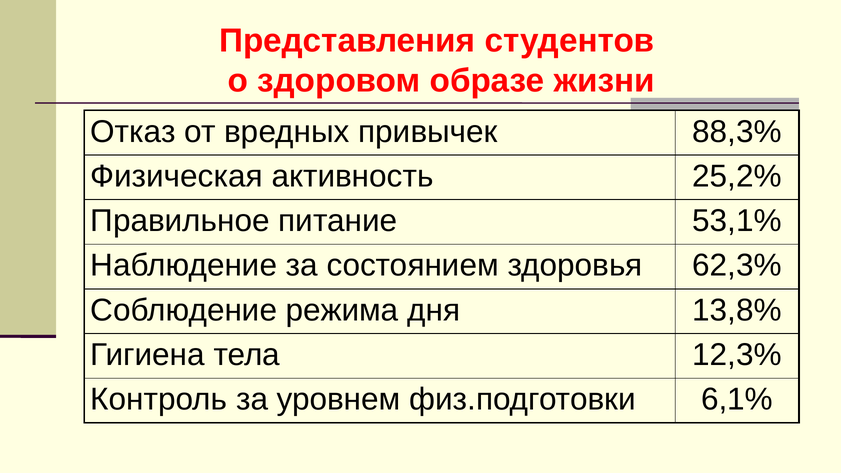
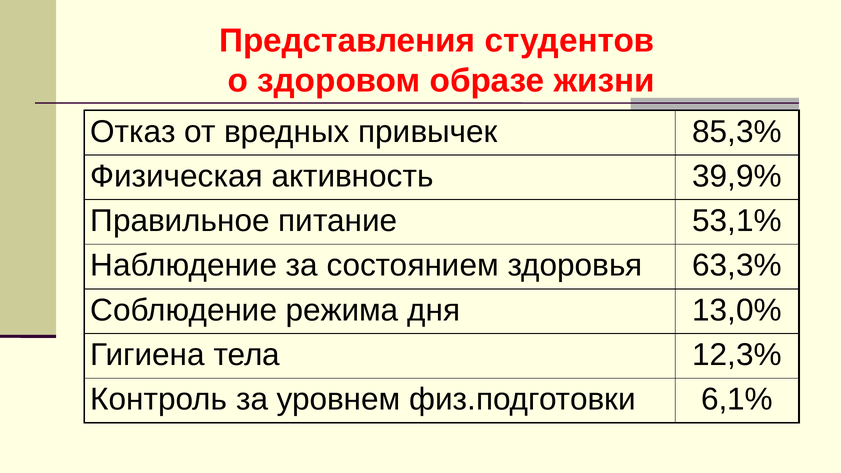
88,3%: 88,3% -> 85,3% (737, 132)
25,2%: 25,2% -> 39,9% (737, 176)
62,3%: 62,3% -> 63,3% (737, 266)
13,8%: 13,8% -> 13,0% (737, 310)
